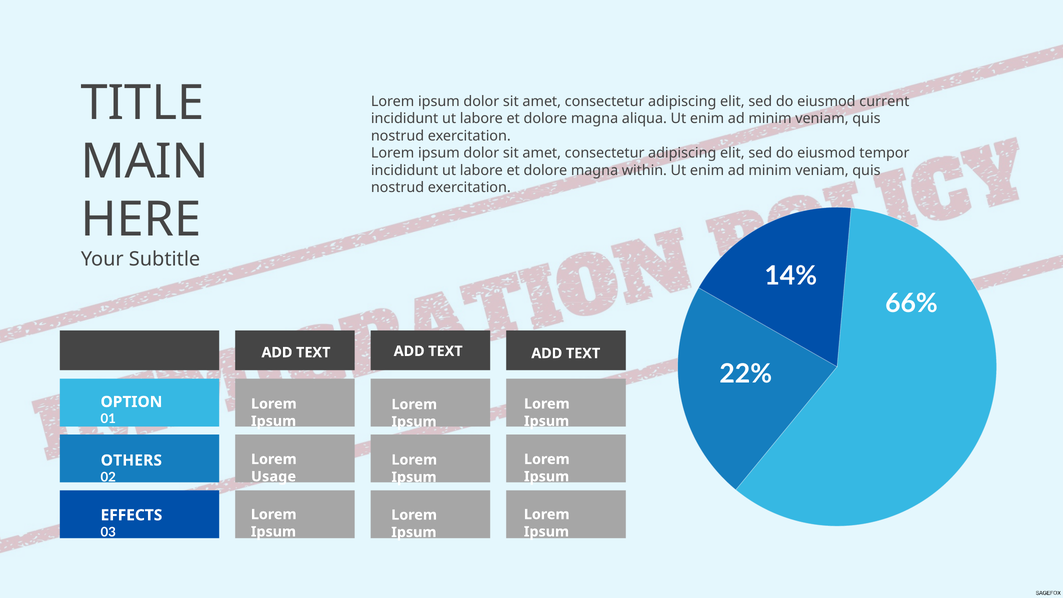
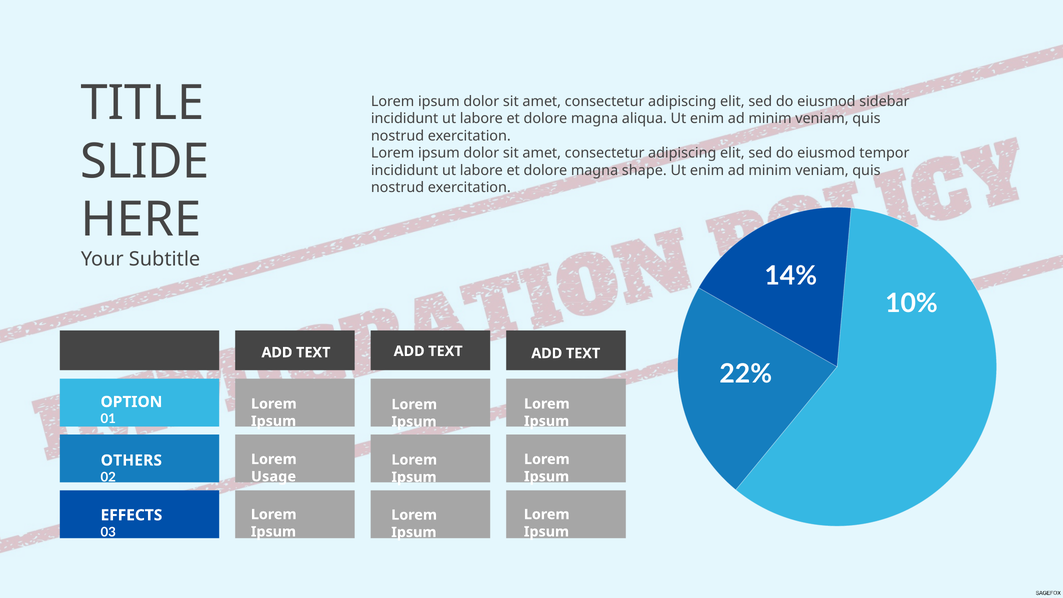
current: current -> sidebar (884, 101)
MAIN: MAIN -> SLIDE (145, 161)
within: within -> shape (644, 170)
66%: 66% -> 10% (911, 304)
